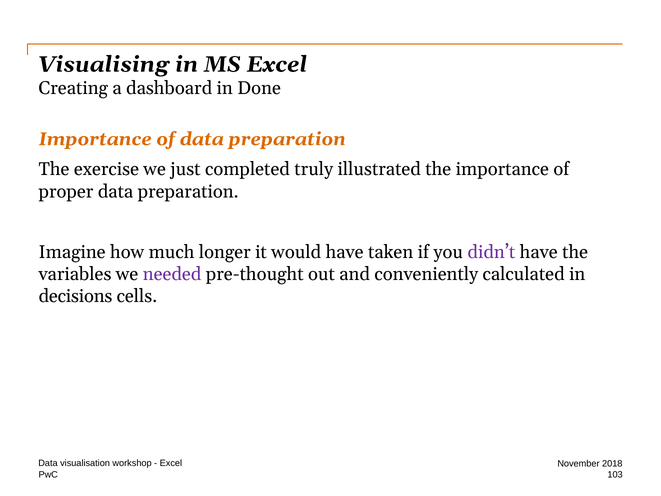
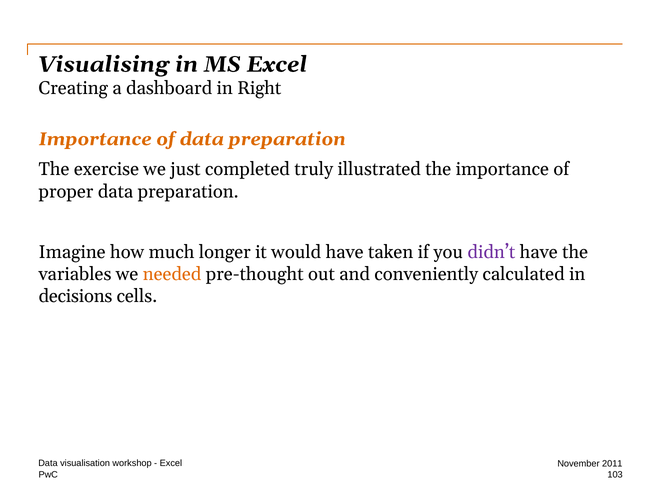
Done: Done -> Right (259, 88)
needed colour: purple -> orange (172, 274)
2018: 2018 -> 2011 (612, 463)
